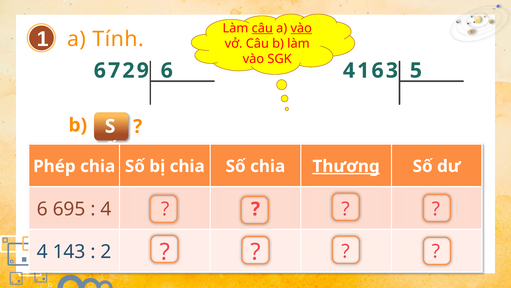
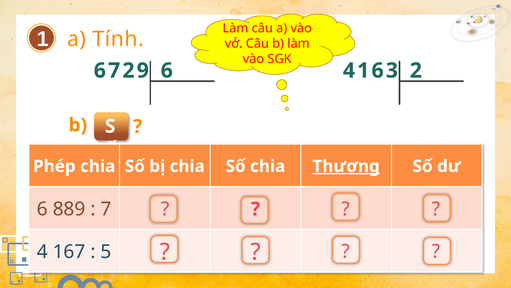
câu underline: present -> none (262, 28)
vào underline: present -> none (301, 28)
5: 5 -> 2 (416, 70)
695: 695 -> 889 (69, 209)
4: 4 -> 7 (106, 209)
143: 143 -> 167 (69, 251)
2: 2 -> 5 (106, 251)
